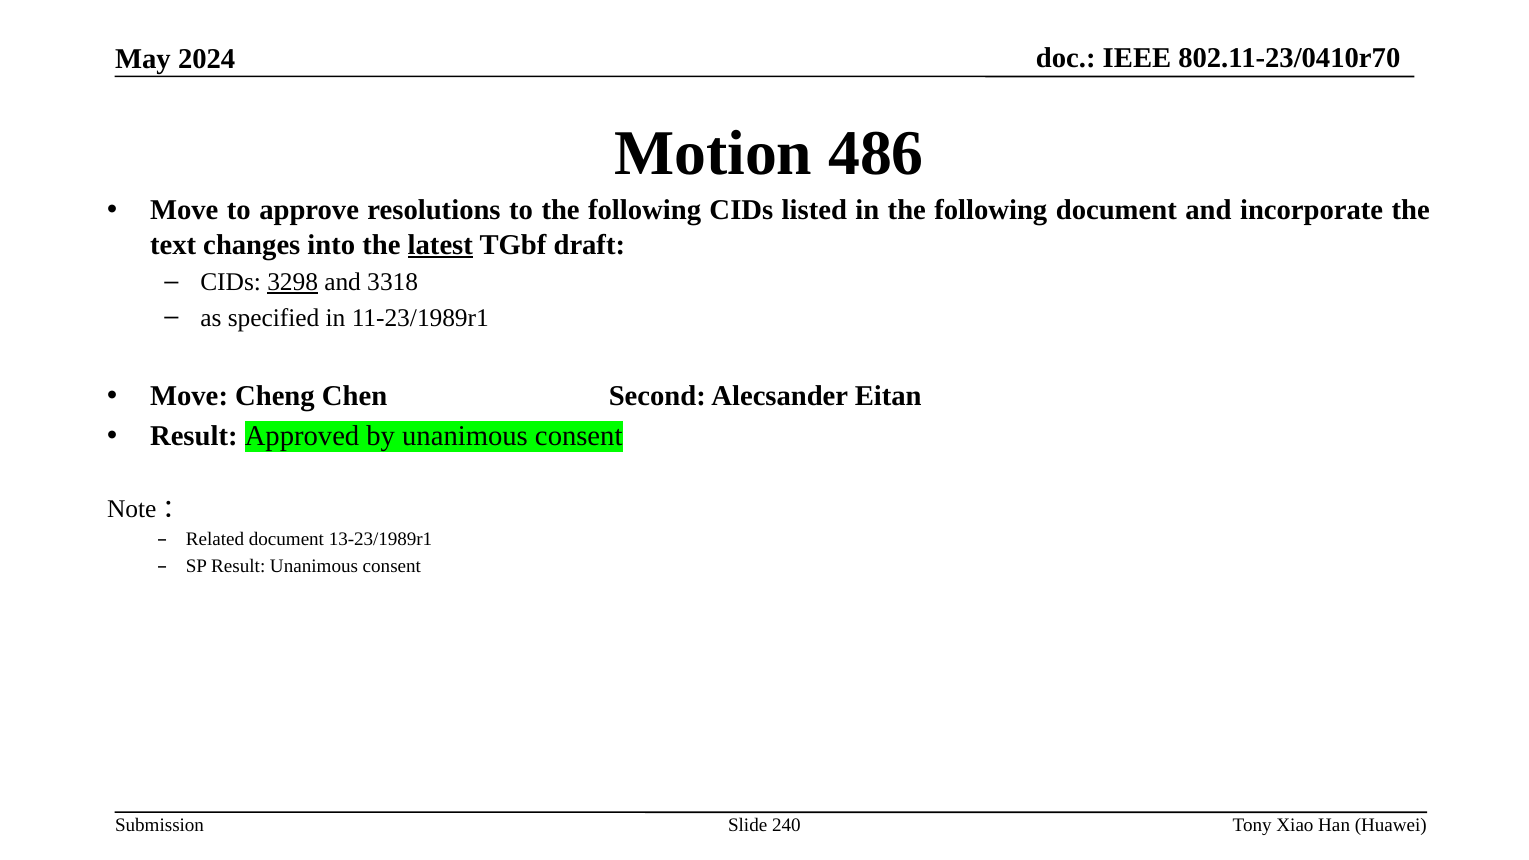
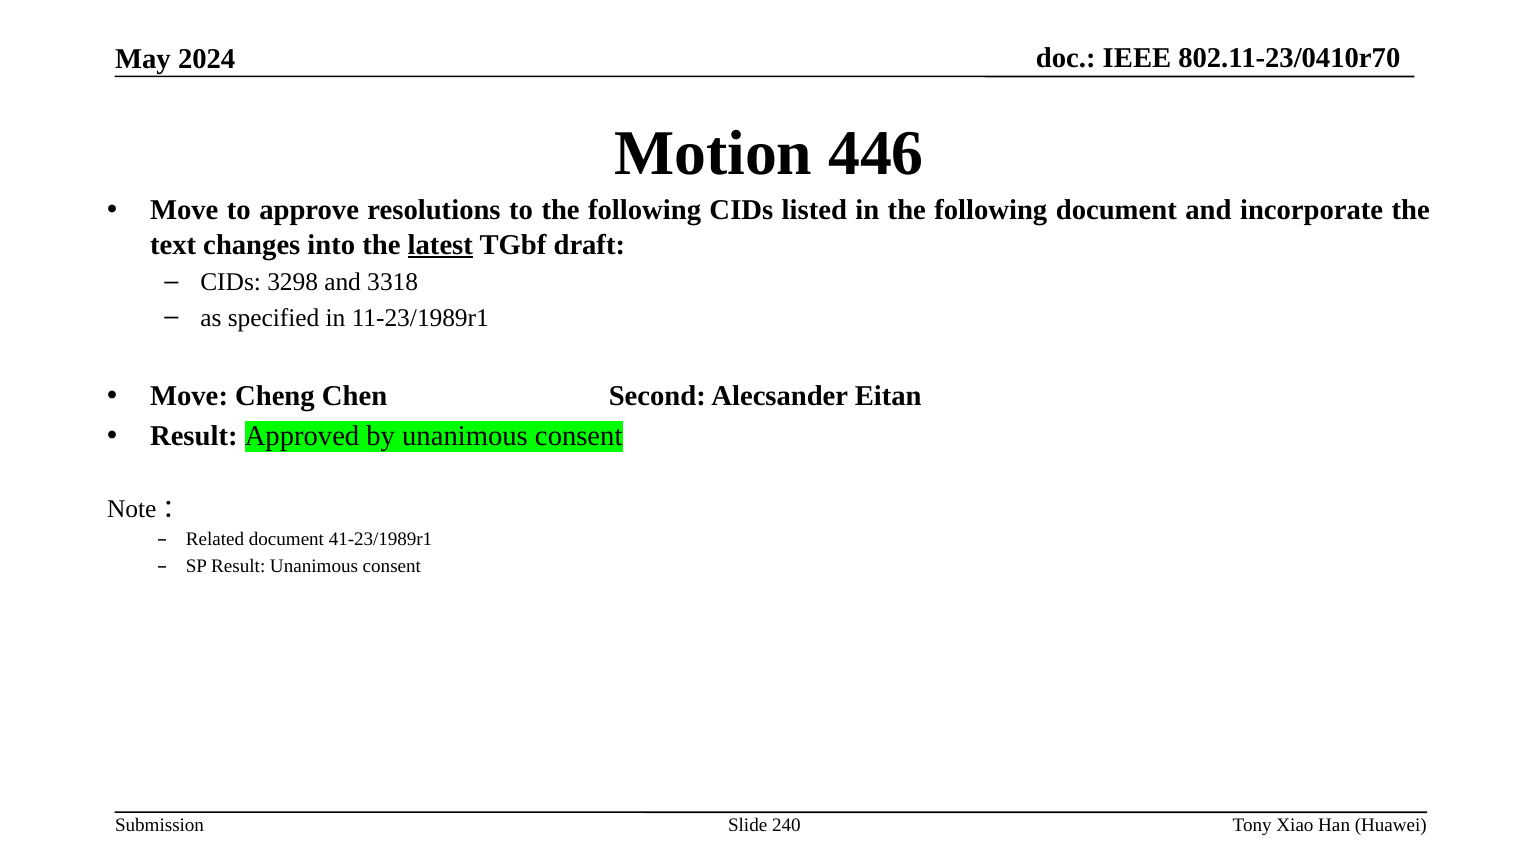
486: 486 -> 446 (876, 154)
3298 underline: present -> none (293, 282)
13-23/1989r1: 13-23/1989r1 -> 41-23/1989r1 (380, 540)
